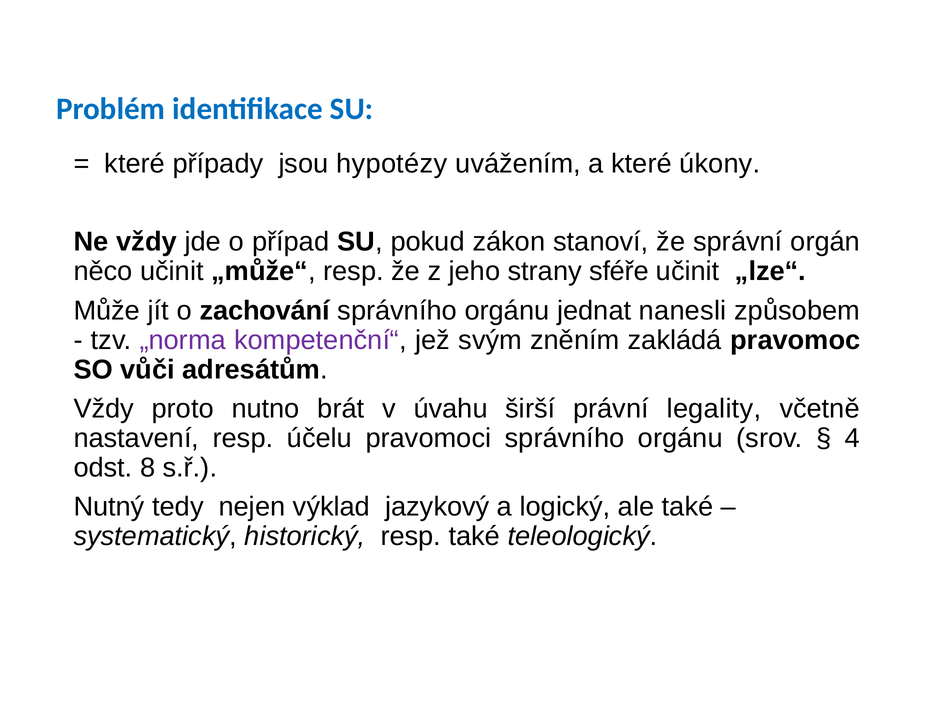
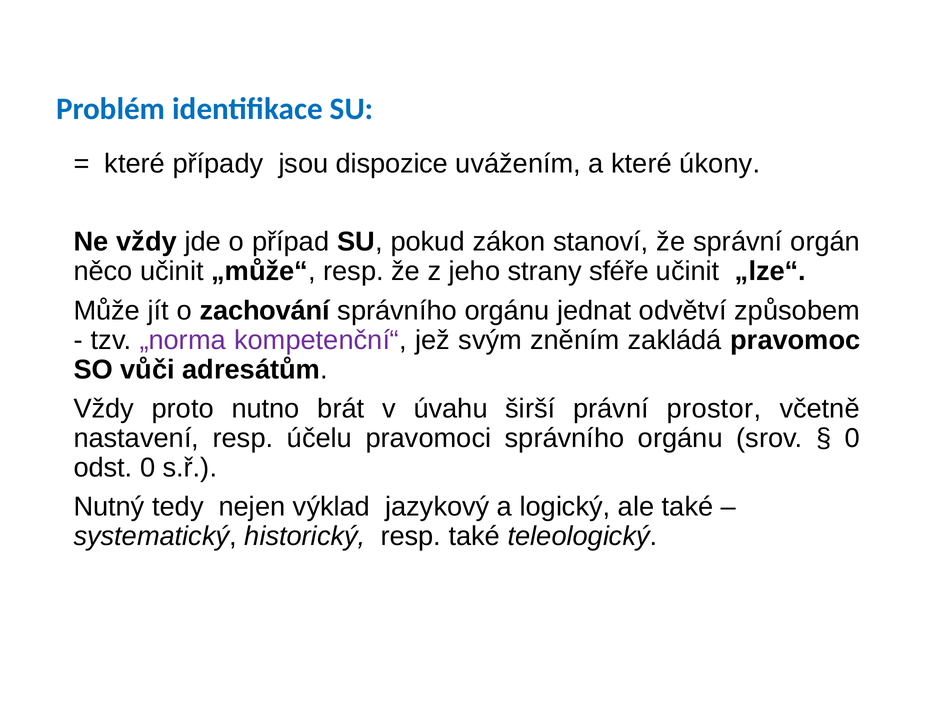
hypotézy: hypotézy -> dispozice (392, 164)
nanesli: nanesli -> odvětví (683, 310)
legality: legality -> prostor (714, 408)
4: 4 -> 0 (852, 438)
odst 8: 8 -> 0 (148, 467)
